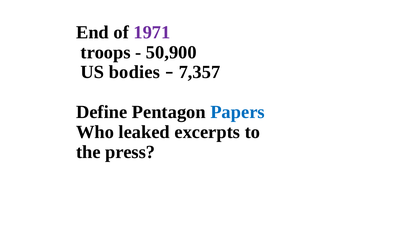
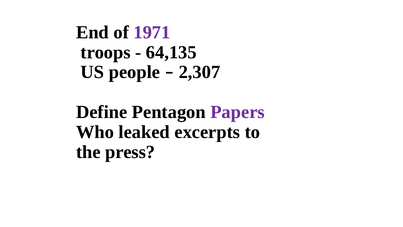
50,900: 50,900 -> 64,135 (171, 52)
bodies: bodies -> people (135, 72)
7,357: 7,357 -> 2,307 (199, 72)
Papers colour: blue -> purple (238, 112)
